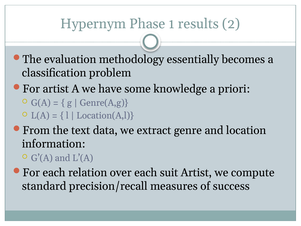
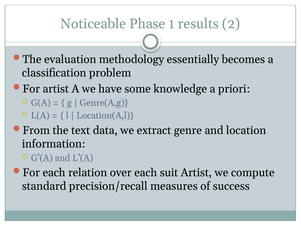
Hypernym: Hypernym -> Noticeable (93, 24)
